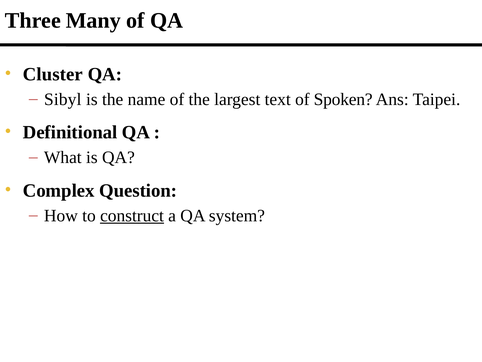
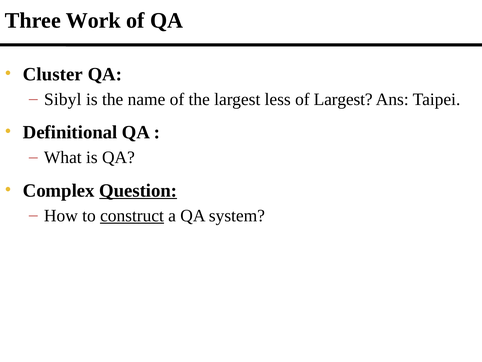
Many: Many -> Work (93, 21)
text: text -> less (278, 99)
of Spoken: Spoken -> Largest (343, 99)
Question underline: none -> present (138, 190)
